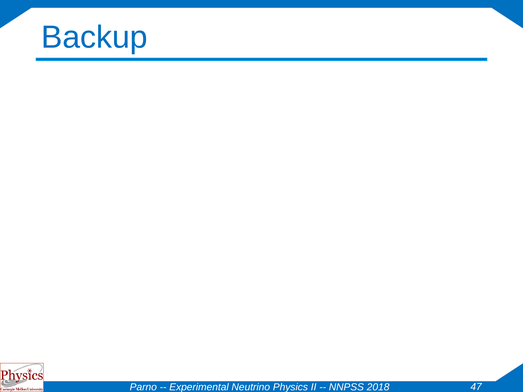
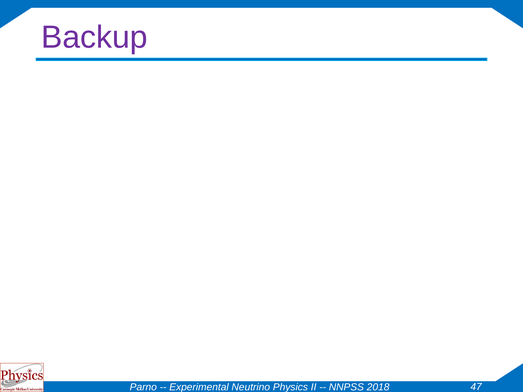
Backup colour: blue -> purple (94, 37)
